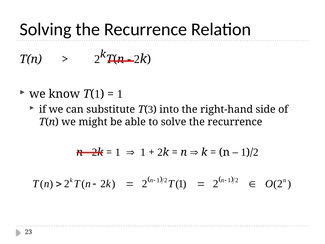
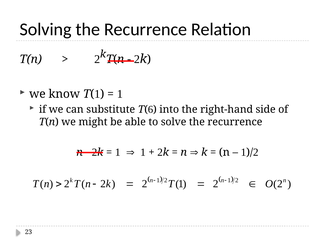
3: 3 -> 6 (150, 109)
